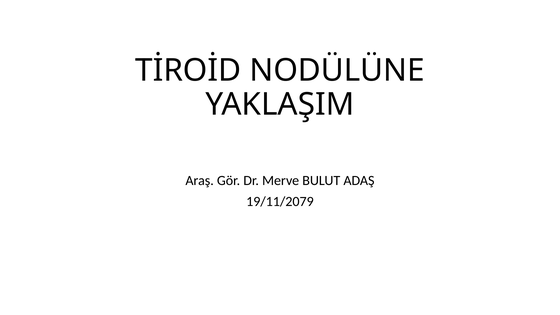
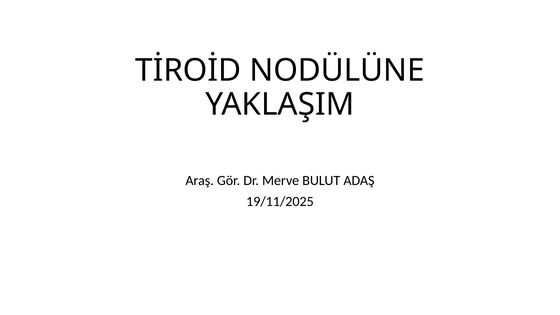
19/11/2079: 19/11/2079 -> 19/11/2025 (280, 201)
